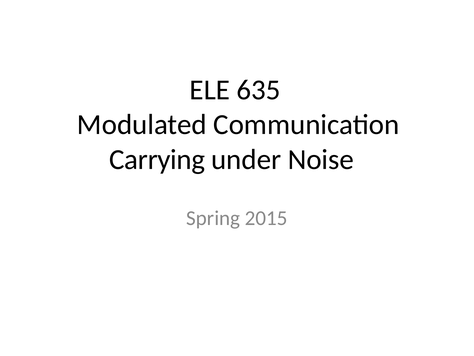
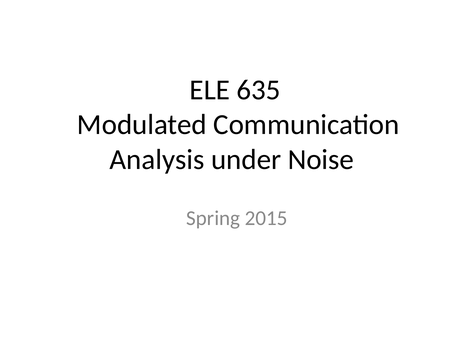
Carrying: Carrying -> Analysis (157, 159)
